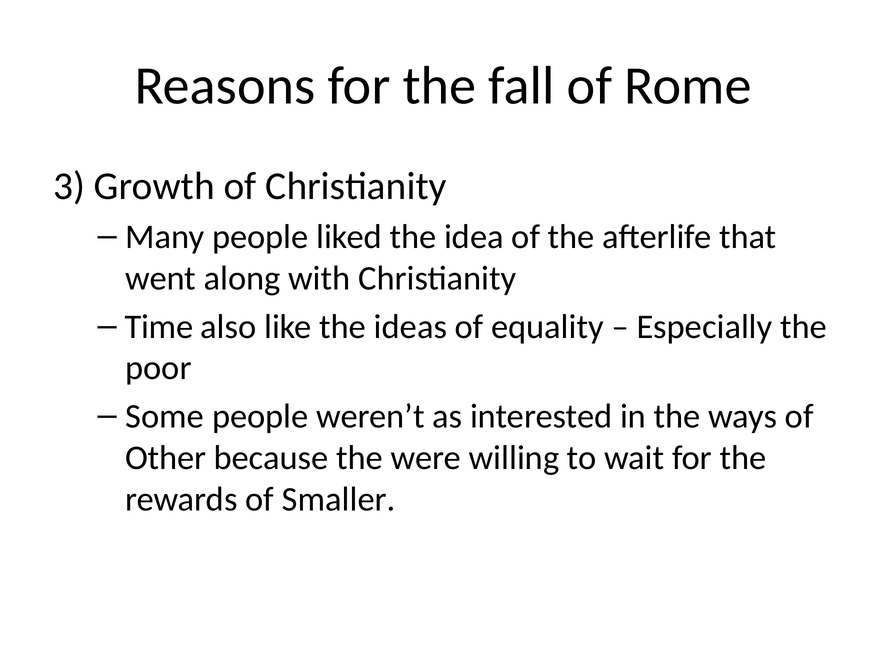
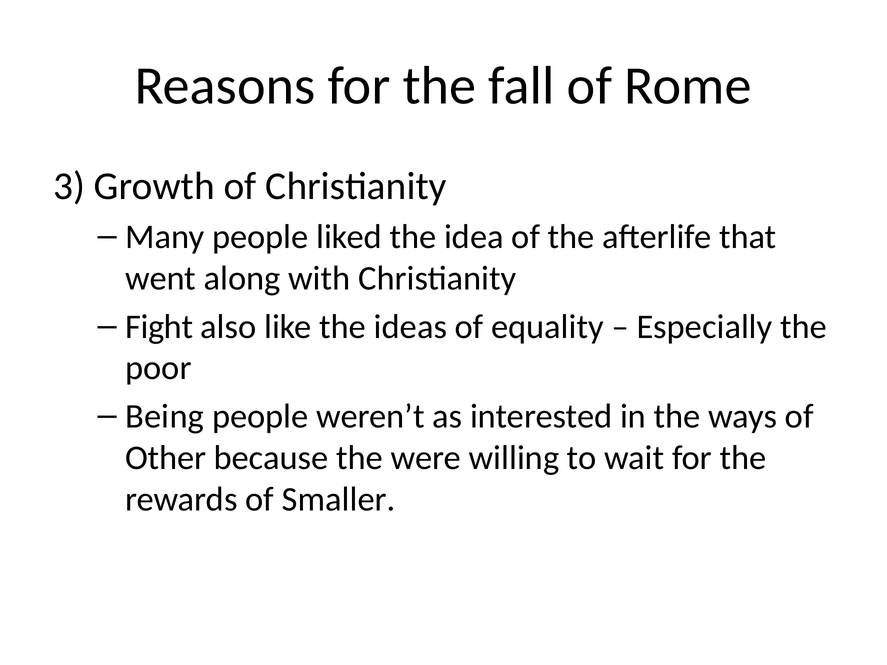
Time: Time -> Fight (159, 327)
Some: Some -> Being (165, 417)
